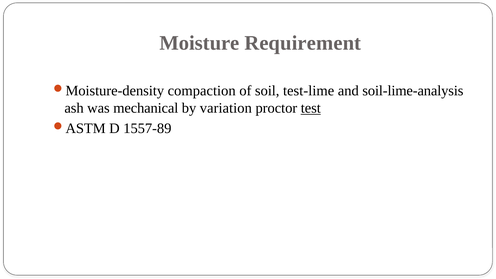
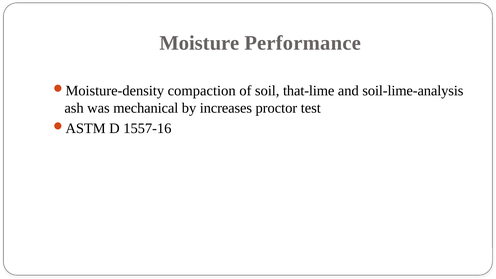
Requirement: Requirement -> Performance (303, 43)
test-lime: test-lime -> that-lime (309, 91)
variation: variation -> increases (226, 108)
test underline: present -> none (311, 108)
1557-89: 1557-89 -> 1557-16 (147, 129)
